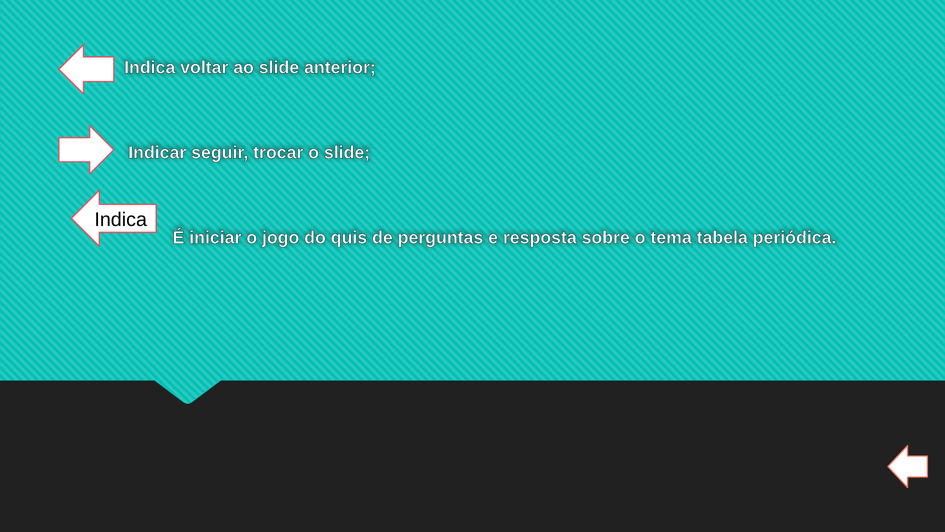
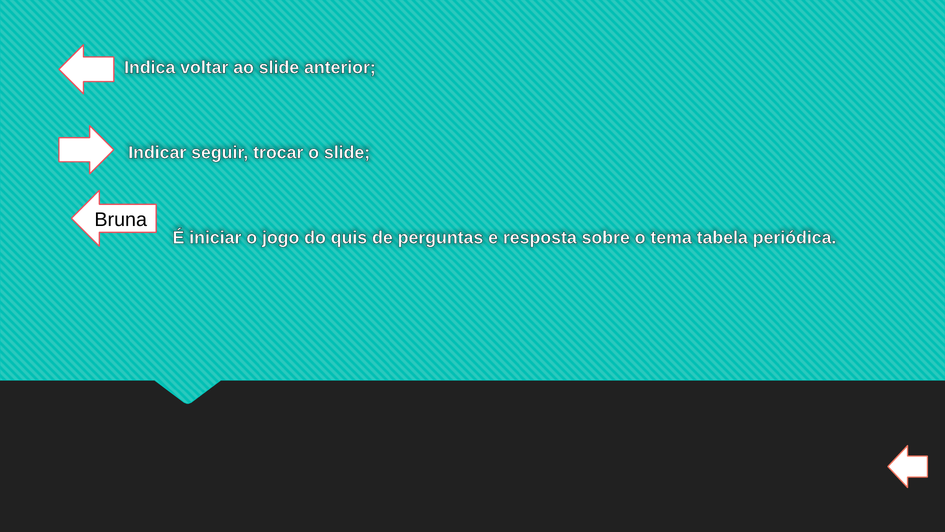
Indica: Indica -> Bruna (121, 219)
